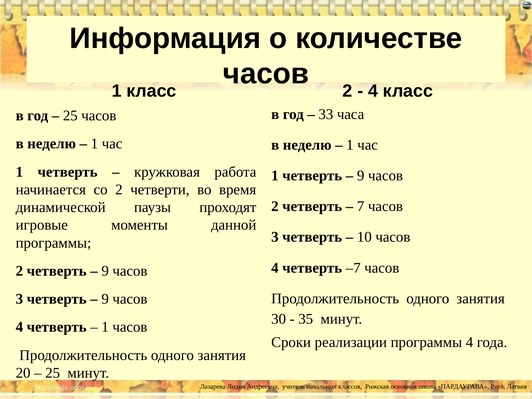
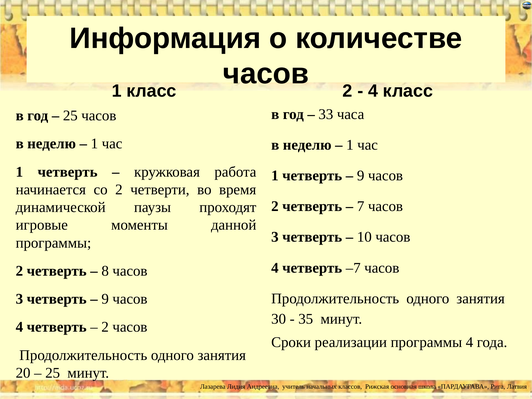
9: 9 -> 8 (105, 271)
1: 1 -> 2 (105, 327)
